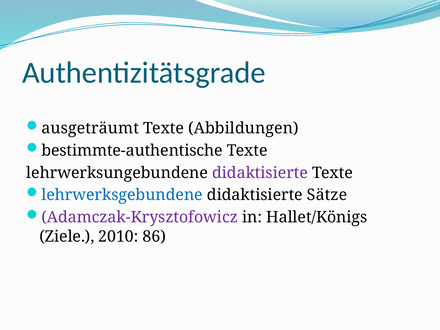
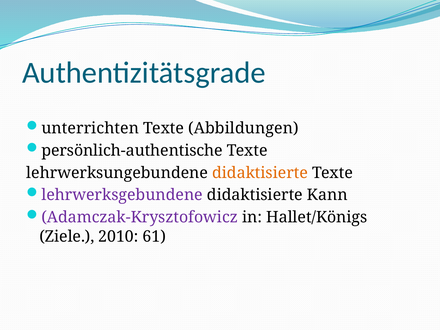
ausgeträumt: ausgeträumt -> unterrichten (90, 128)
bestimmte-authentische: bestimmte-authentische -> persönlich-authentische (132, 151)
didaktisierte colour: purple -> orange (260, 173)
lehrwerksgebundene colour: blue -> purple (122, 195)
Sätze: Sätze -> Kann (327, 195)
86: 86 -> 61 (154, 236)
